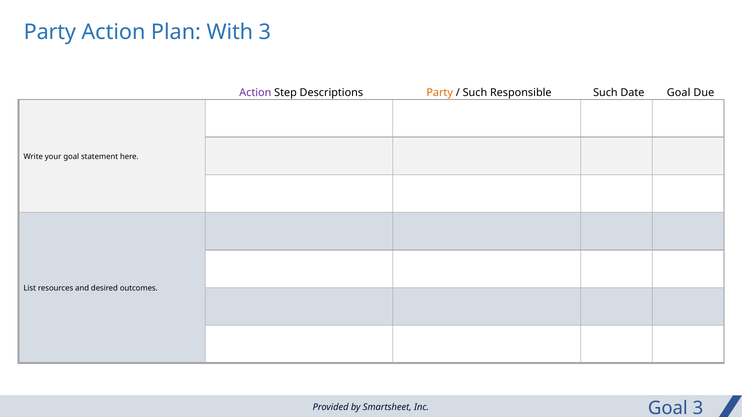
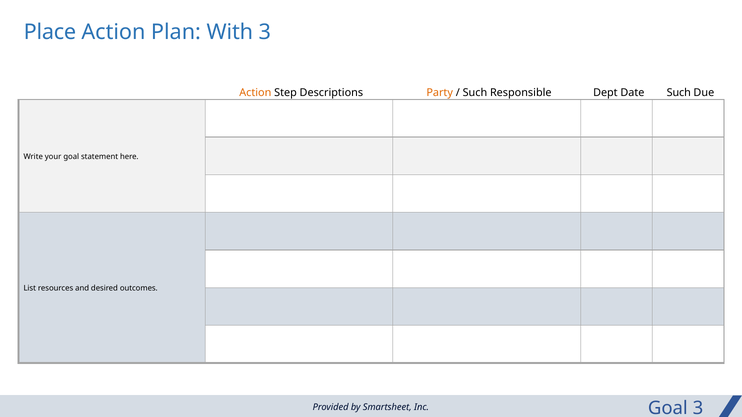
Party: Party -> Place (50, 32)
Action colour: purple -> orange (255, 93)
Responsible Such: Such -> Dept (605, 93)
Date Goal: Goal -> Such (679, 93)
